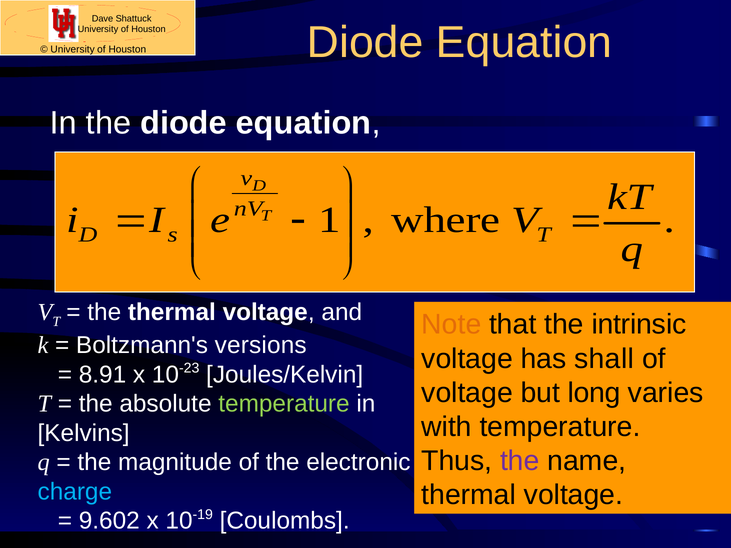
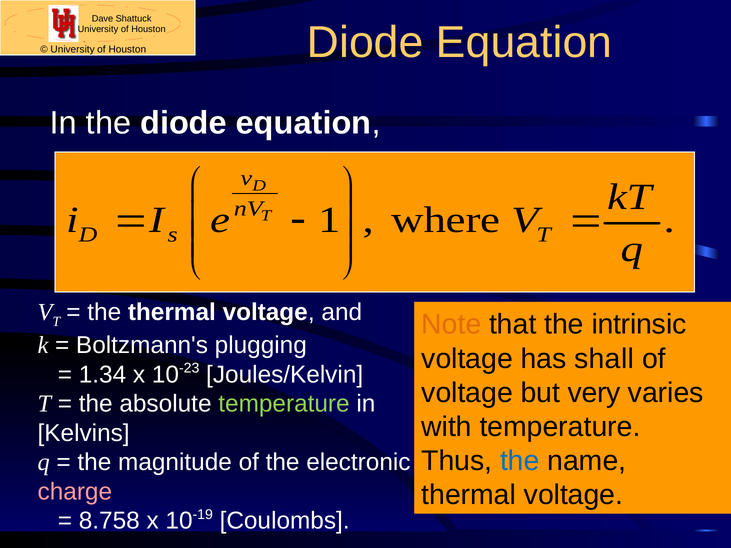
versions: versions -> plugging (261, 346)
8.91: 8.91 -> 1.34 (102, 375)
long: long -> very (594, 393)
the colour: purple -> blue (520, 461)
charge colour: light blue -> pink (75, 492)
9.602: 9.602 -> 8.758 (109, 521)
